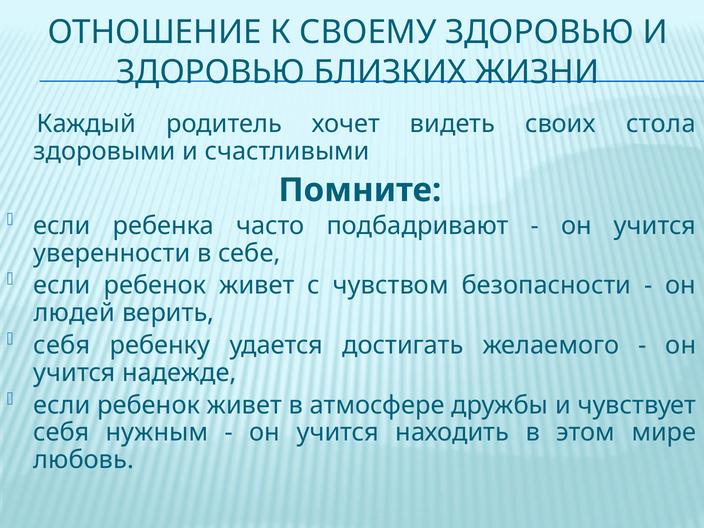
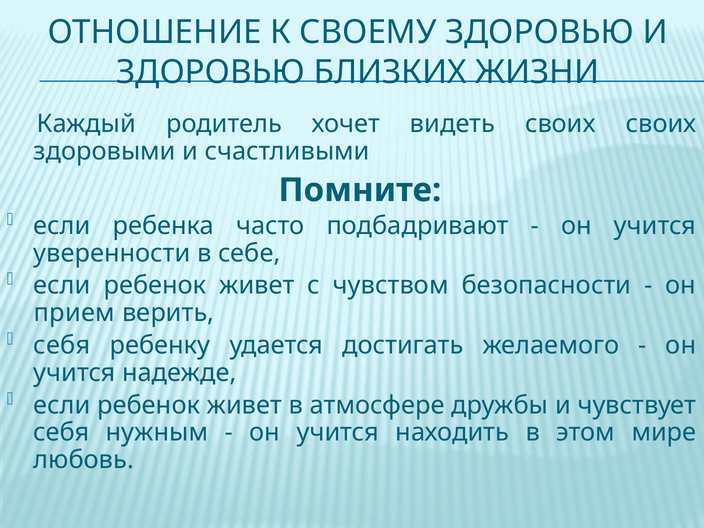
своих стола: стола -> своих (661, 124)
людей: людей -> прием (74, 313)
